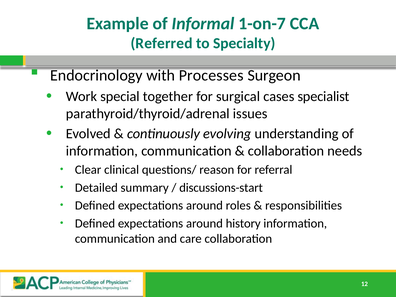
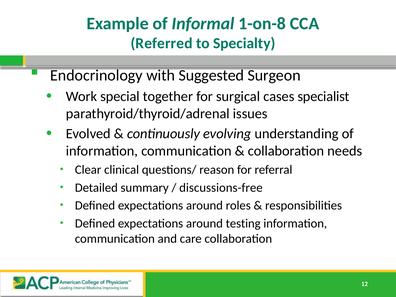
1-on-7: 1-on-7 -> 1-on-8 (262, 24)
Processes: Processes -> Suggested (211, 75)
discussions-start: discussions-start -> discussions-free (221, 188)
history: history -> testing (243, 223)
